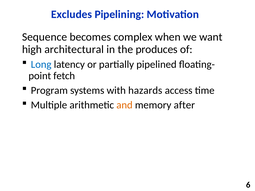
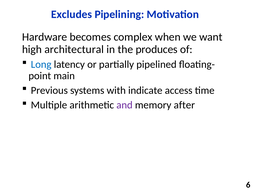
Sequence: Sequence -> Hardware (45, 37)
fetch: fetch -> main (64, 76)
Program: Program -> Previous (49, 91)
hazards: hazards -> indicate (145, 91)
and colour: orange -> purple (124, 105)
